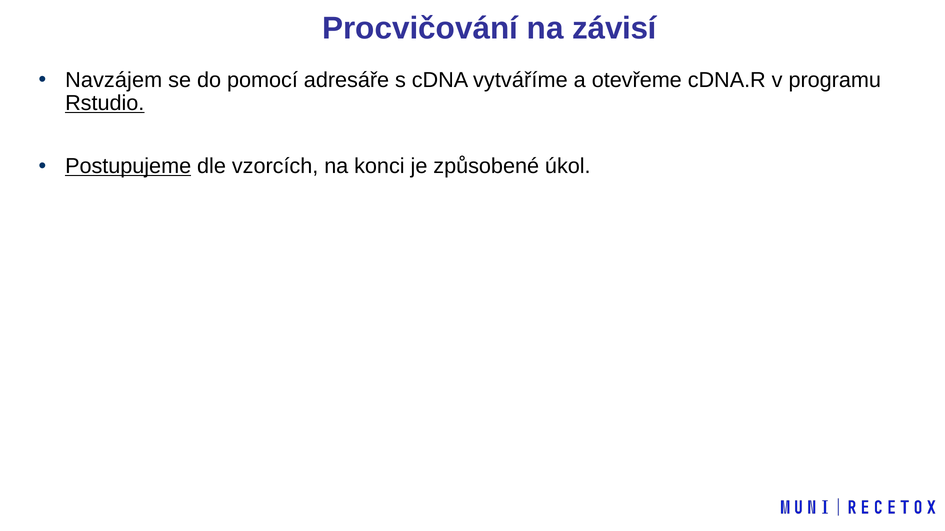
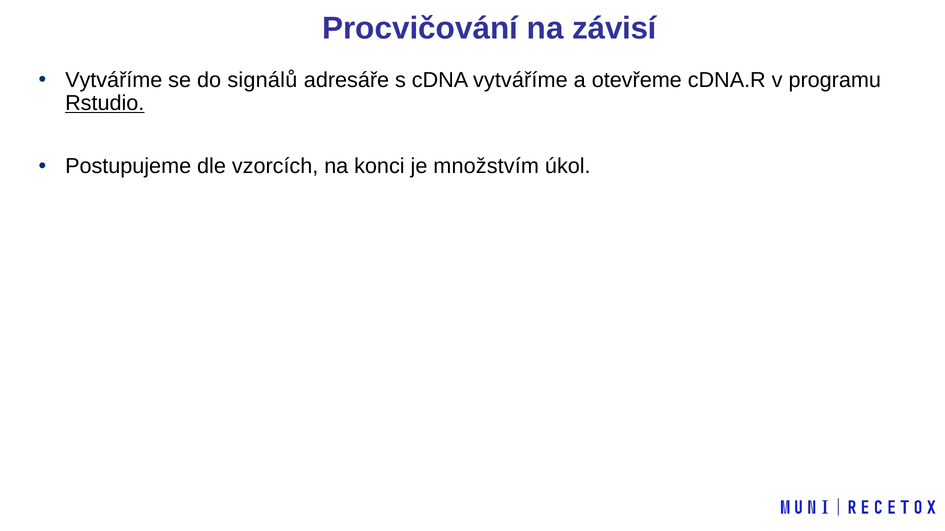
Navzájem: Navzájem -> Vytváříme (114, 80)
pomocí: pomocí -> signálů (262, 80)
Postupujeme underline: present -> none (128, 166)
způsobené: způsobené -> množstvím (486, 166)
